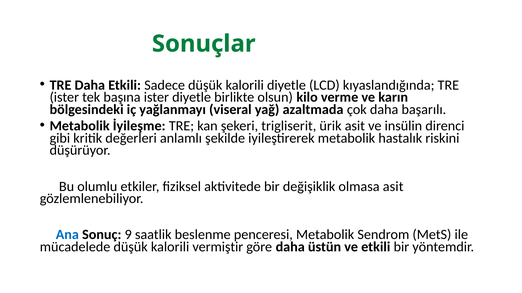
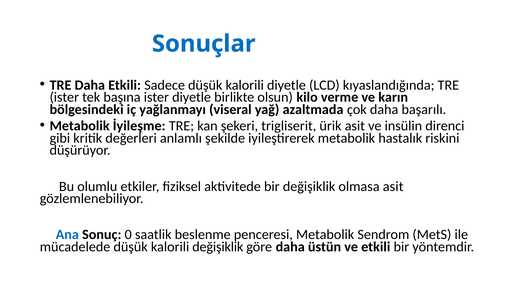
Sonuçlar colour: green -> blue (204, 44)
9: 9 -> 0 (128, 235)
kalorili vermiştir: vermiştir -> değişiklik (218, 247)
